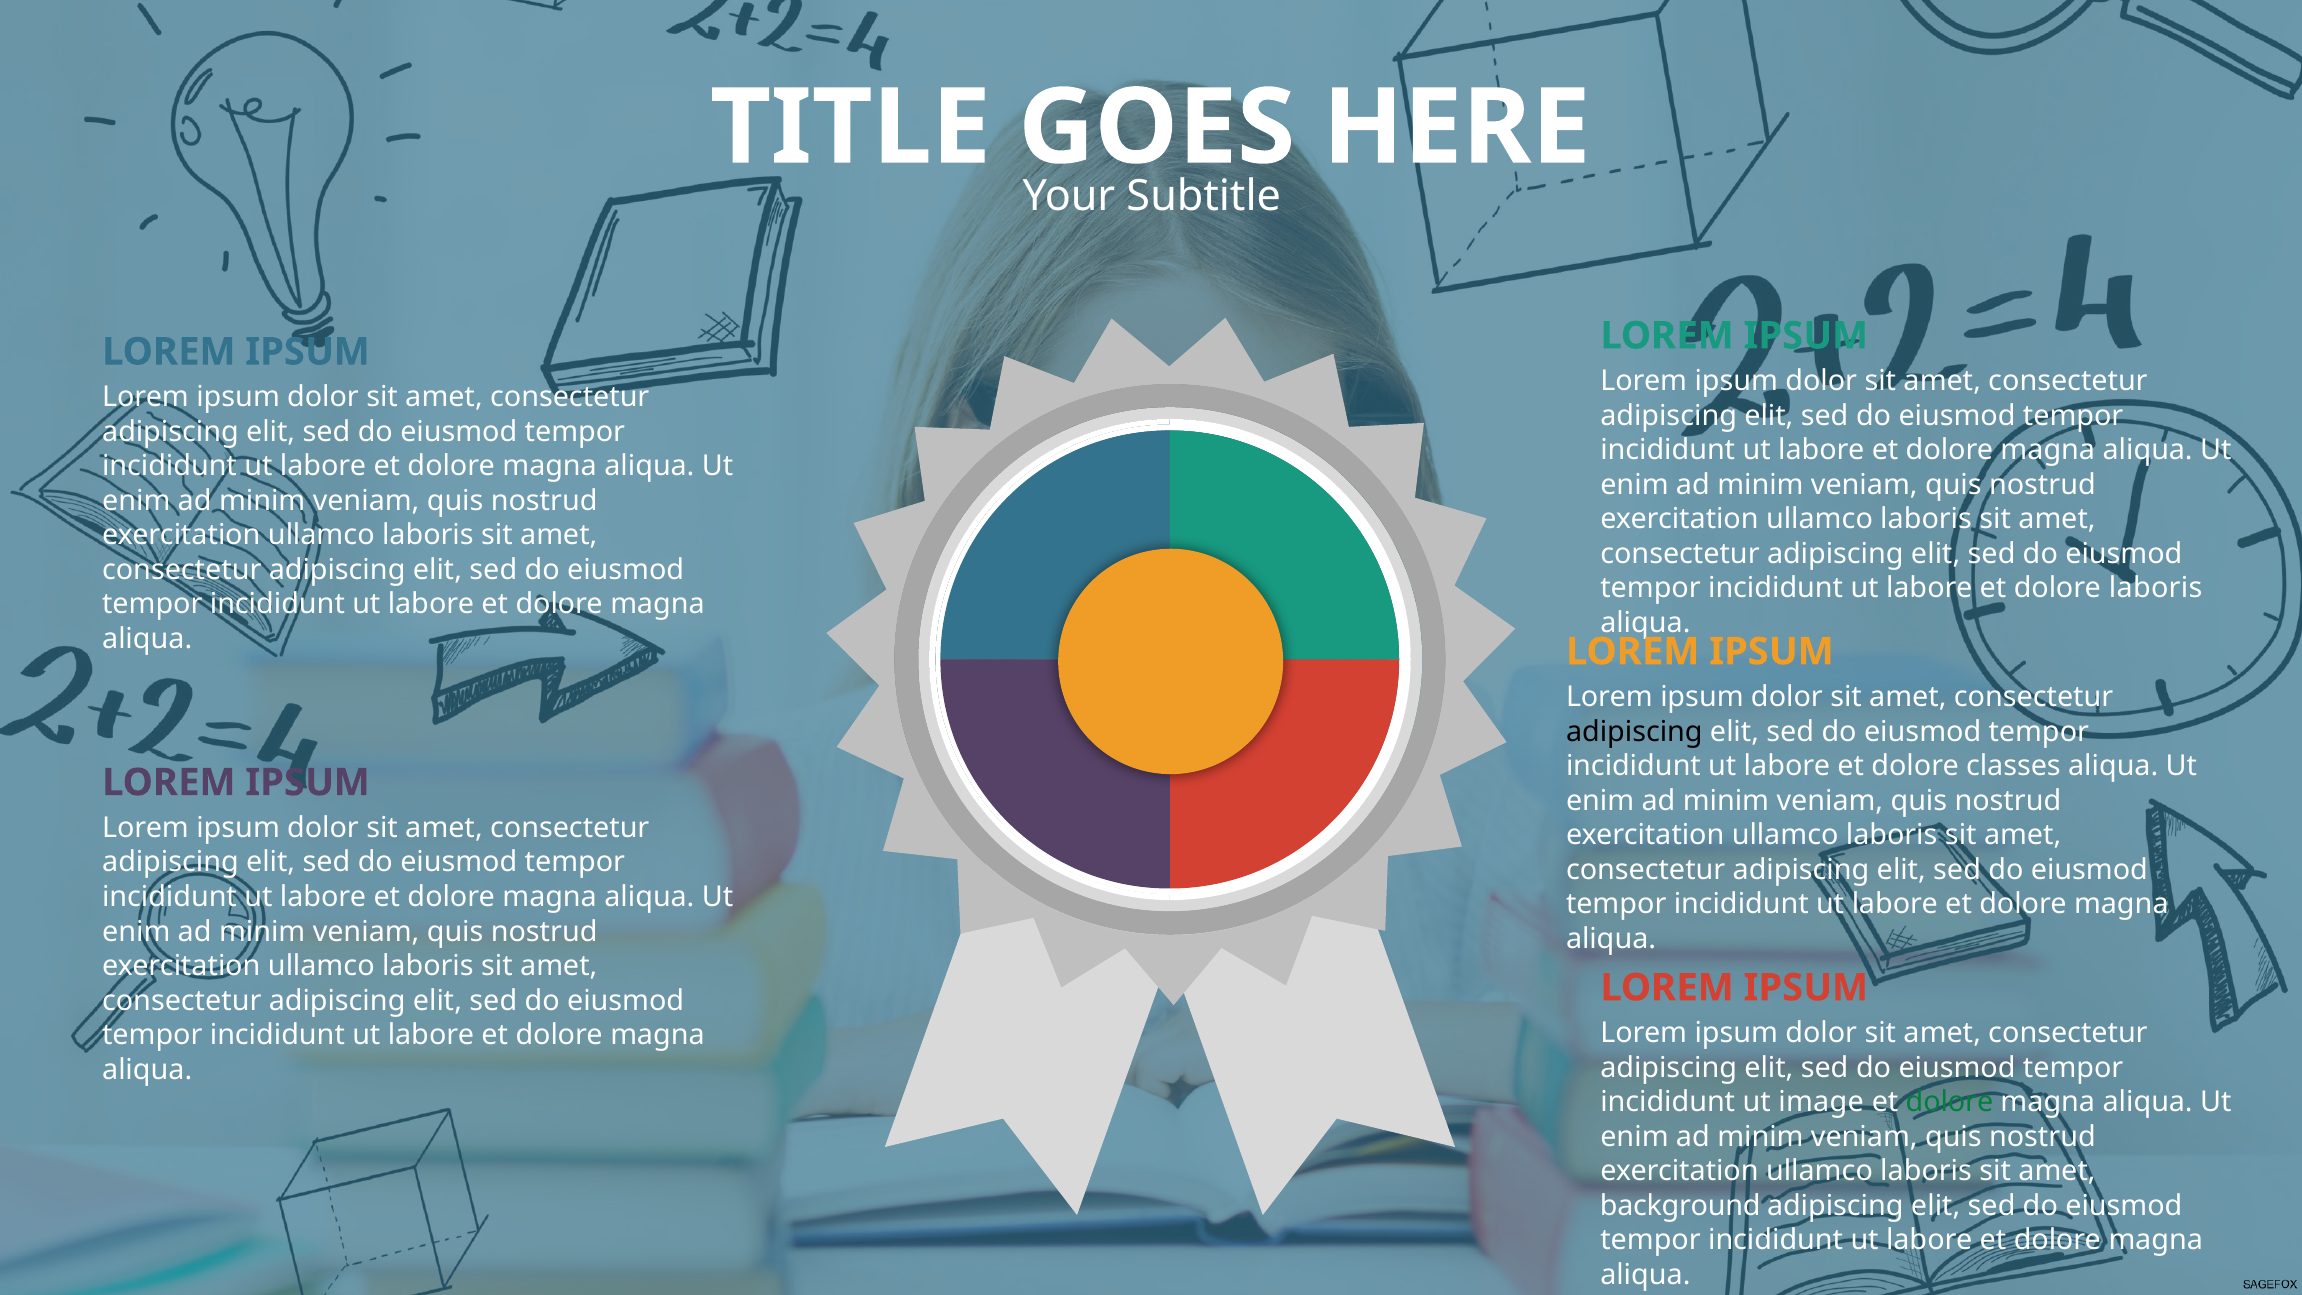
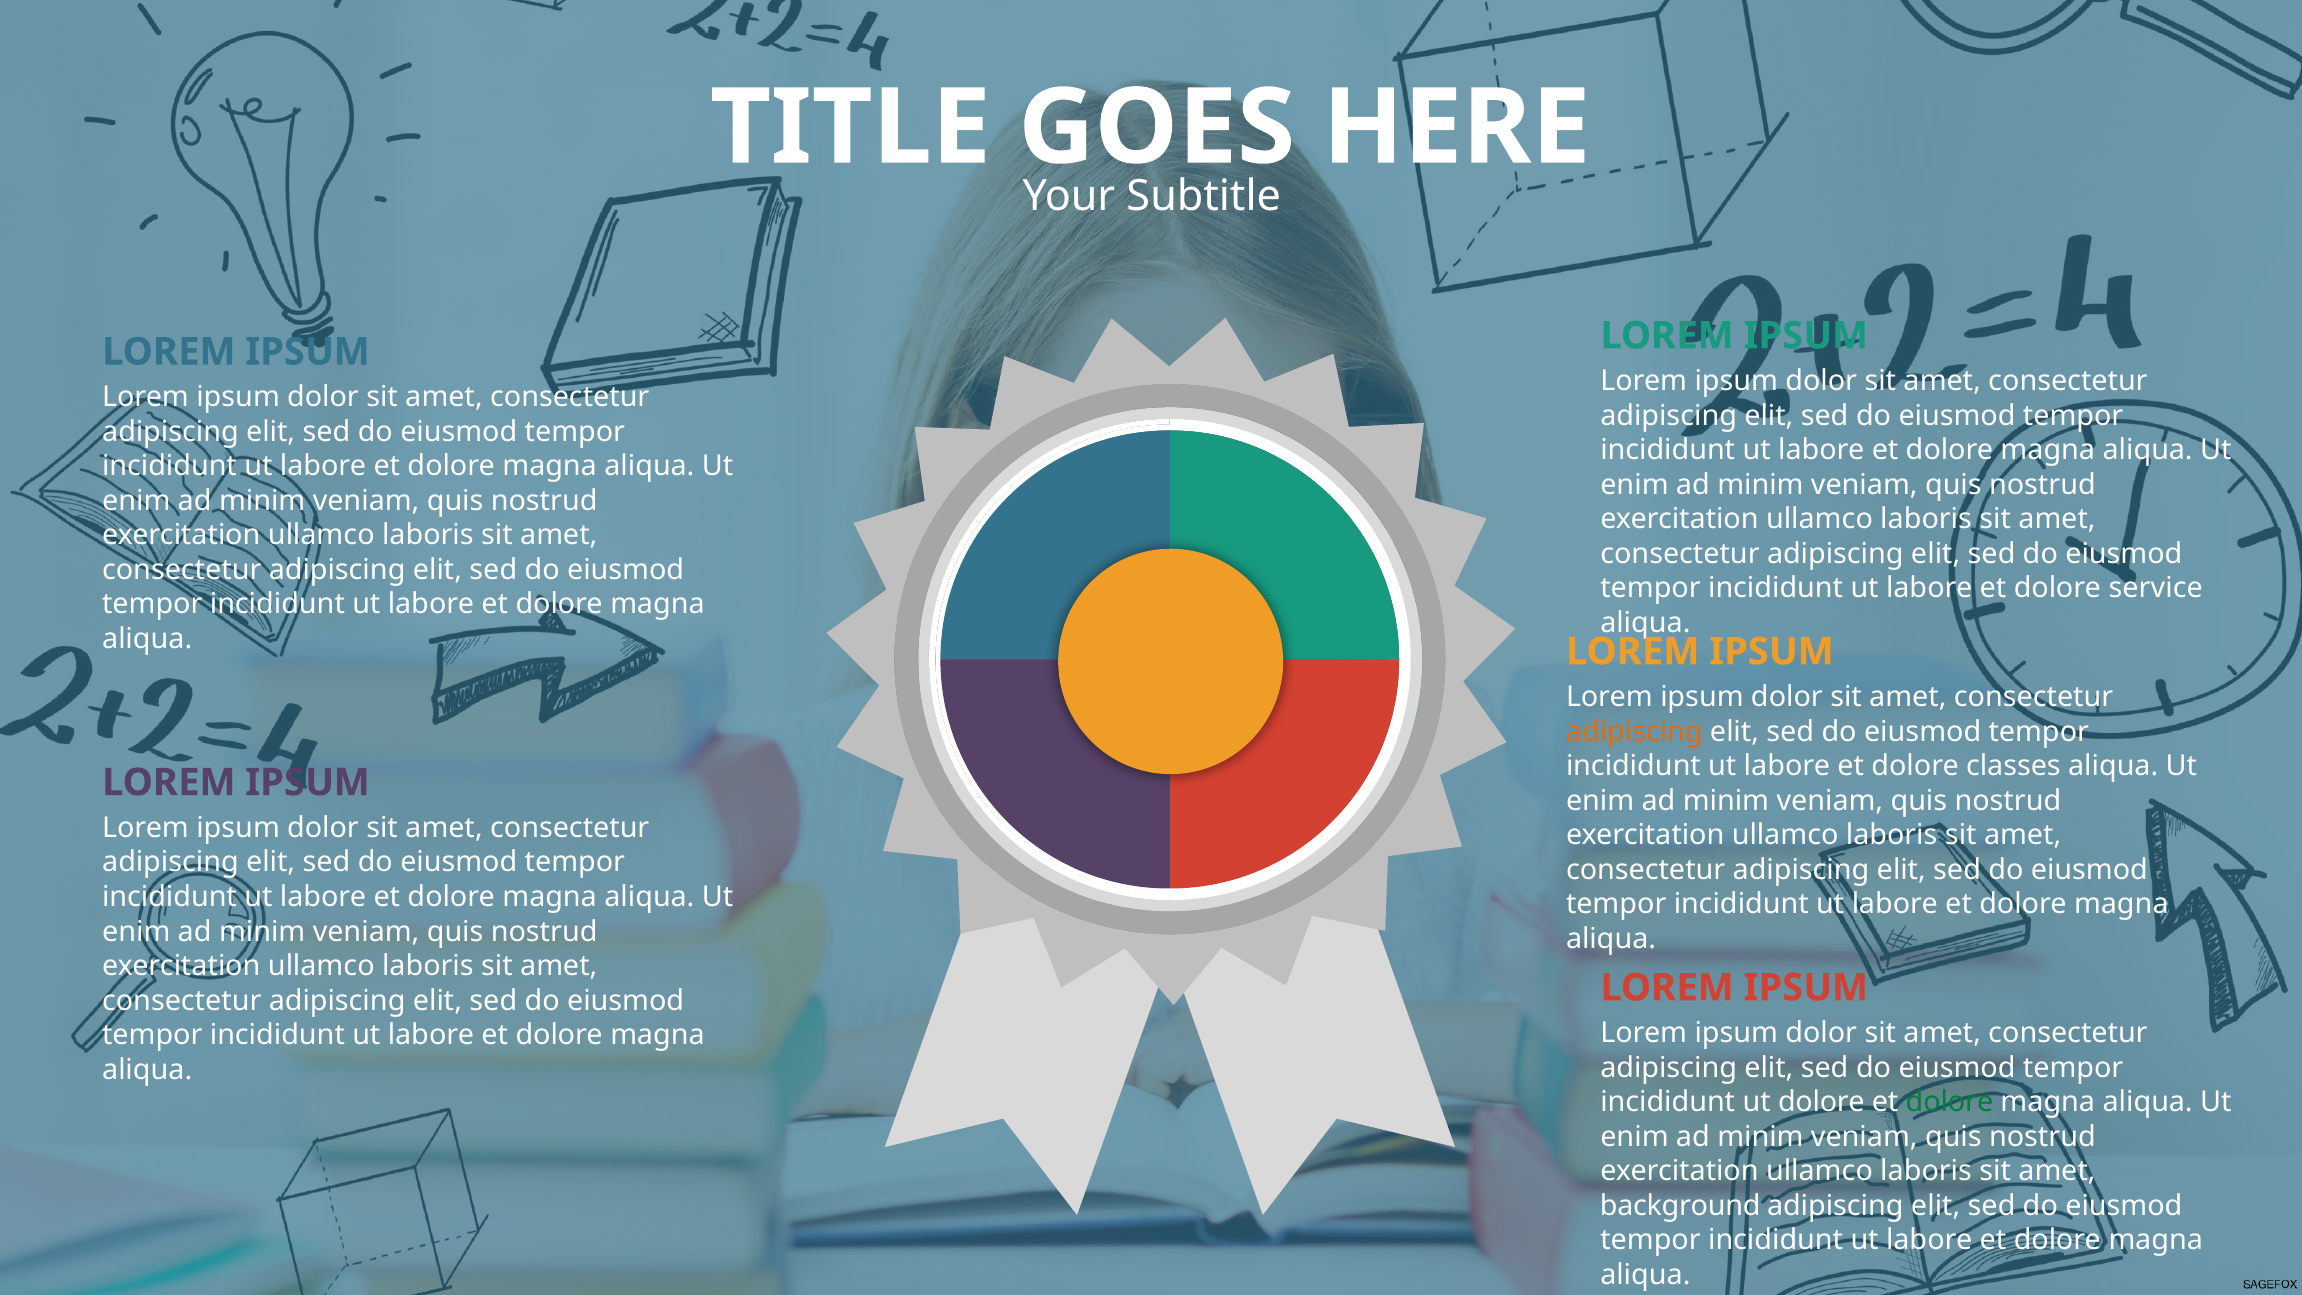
dolore laboris: laboris -> service (2156, 588)
adipiscing colour: black -> orange (1634, 731)
ut image: image -> dolore (1821, 1102)
